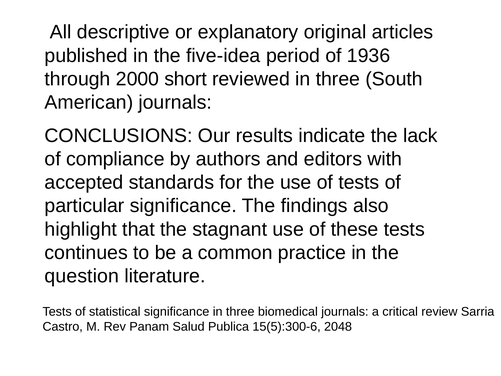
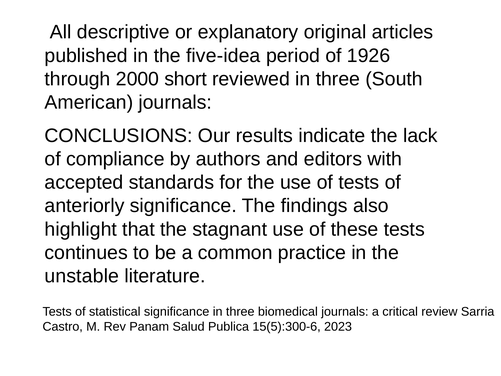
1936: 1936 -> 1926 (369, 56)
particular: particular -> anteriorly (85, 206)
question: question -> unstable (82, 276)
2048: 2048 -> 2023 (338, 326)
